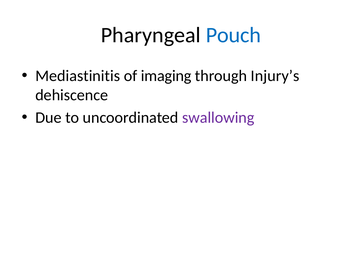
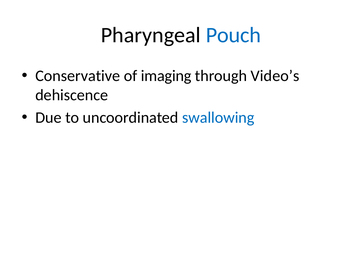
Mediastinitis: Mediastinitis -> Conservative (78, 76)
Injury’s: Injury’s -> Video’s (275, 76)
swallowing colour: purple -> blue (218, 118)
